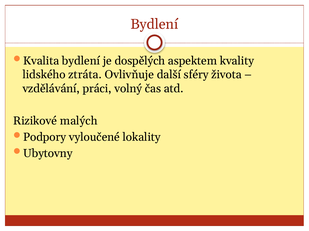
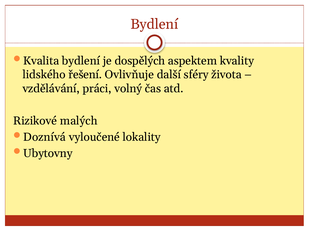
ztráta: ztráta -> řešení (85, 75)
Podpory: Podpory -> Doznívá (44, 137)
